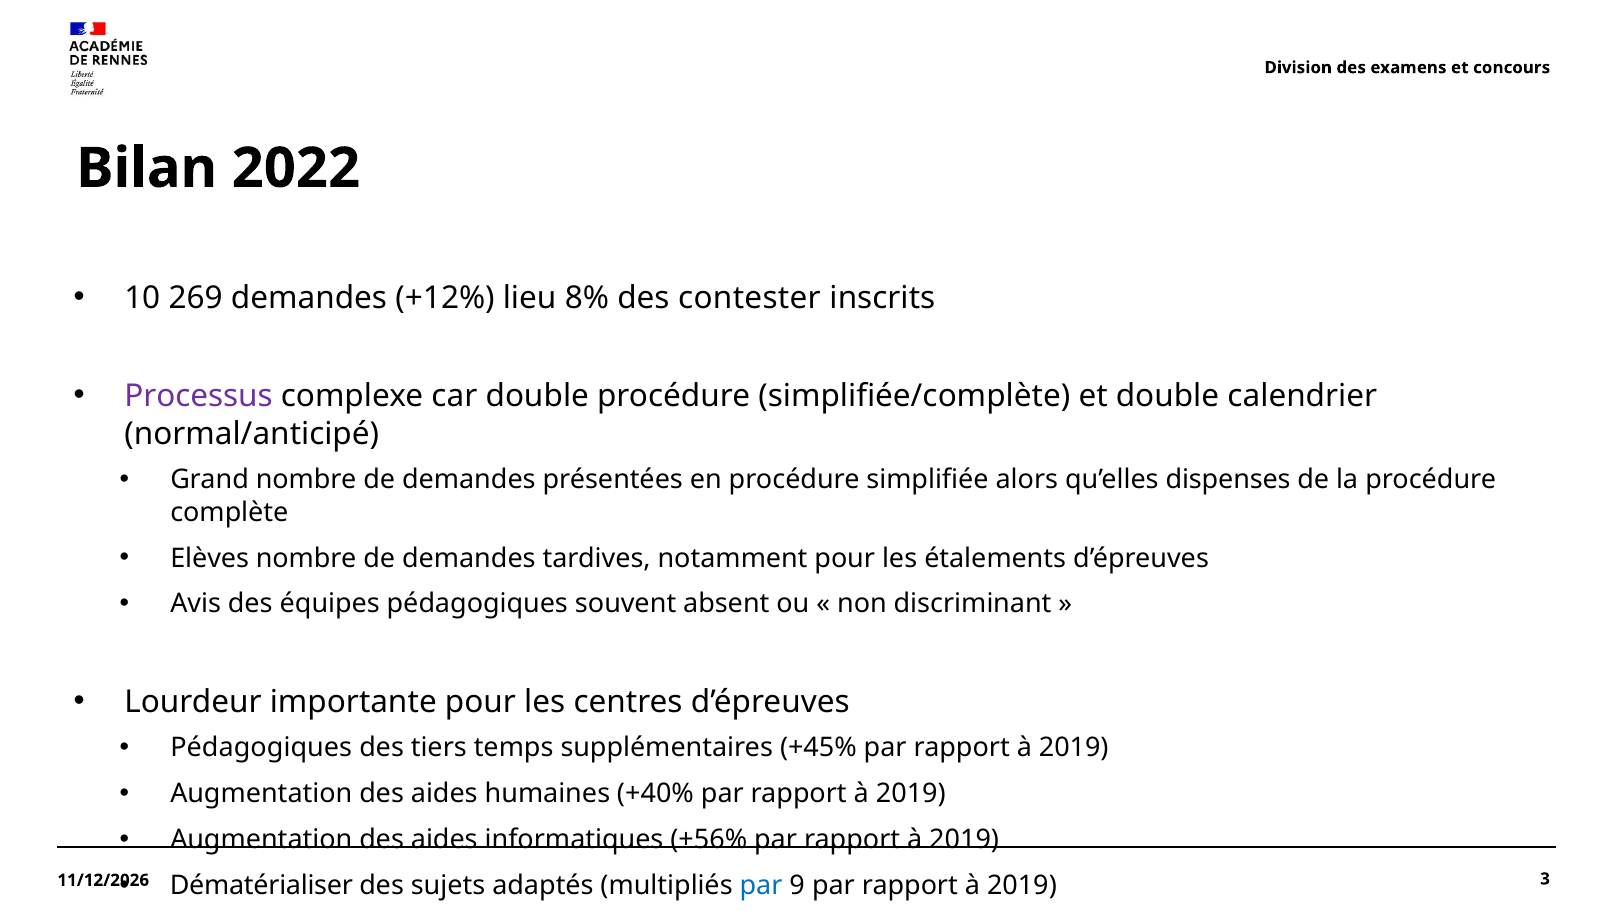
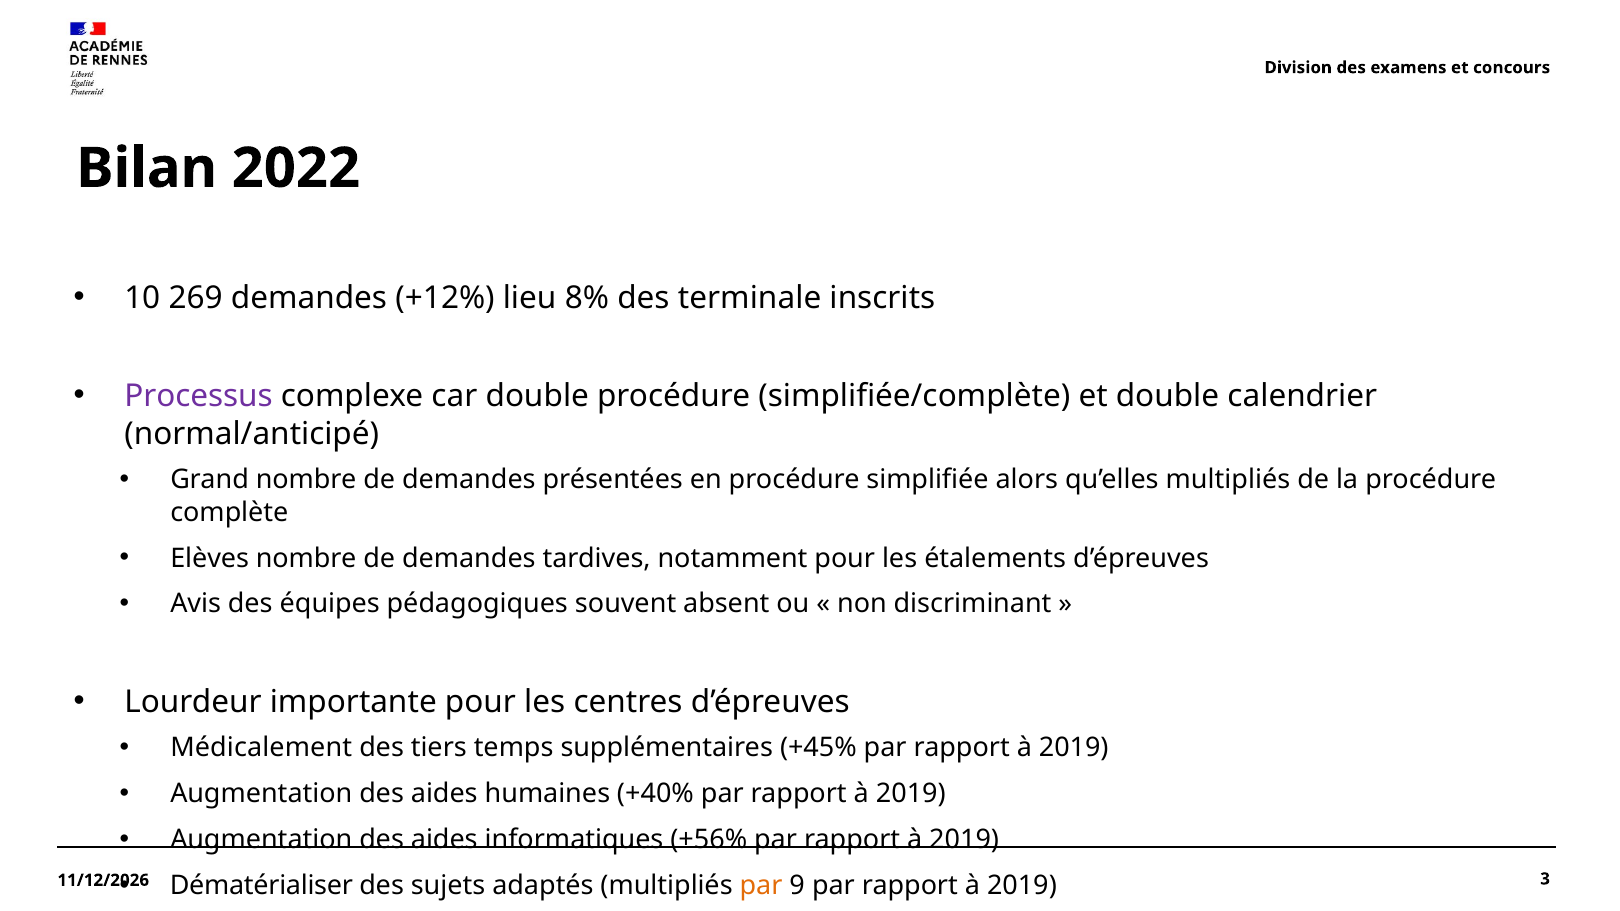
contester: contester -> terminale (750, 298)
qu’elles dispenses: dispenses -> multipliés (1228, 480)
Pédagogiques: Pédagogiques -> Médicalement (261, 748)
par colour: blue -> orange (761, 886)
